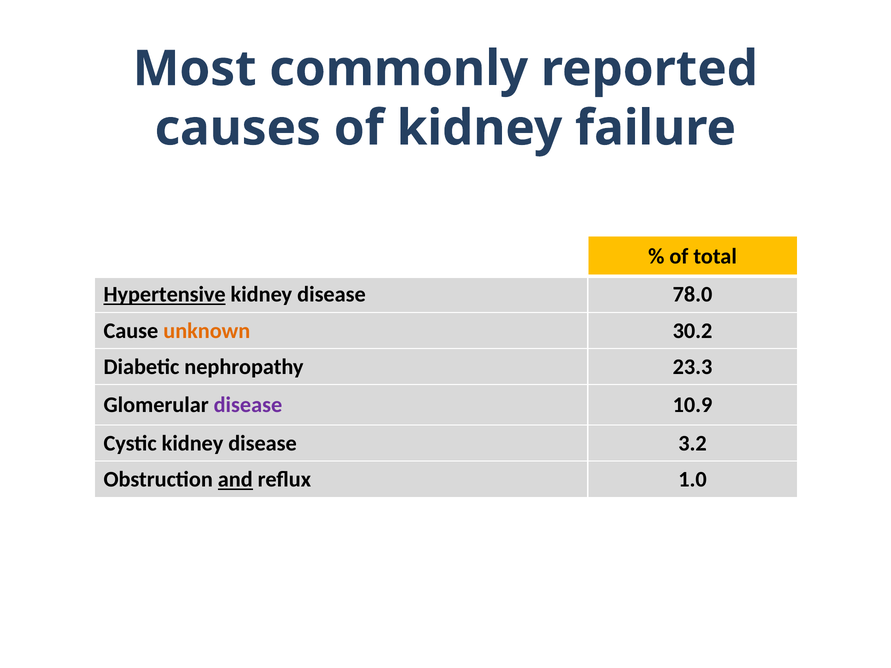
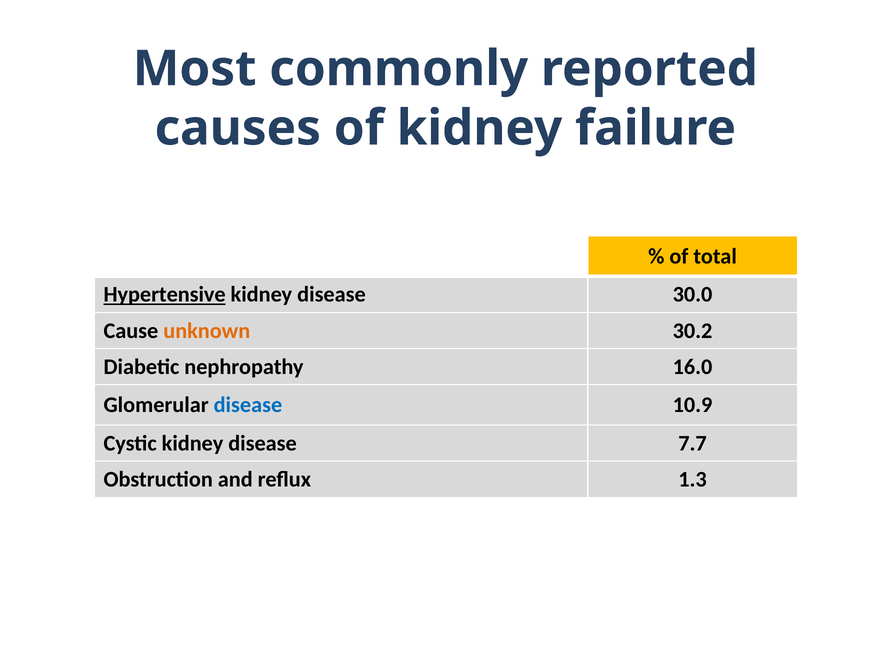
78.0: 78.0 -> 30.0 (693, 295)
23.3: 23.3 -> 16.0 (693, 367)
disease colour: purple -> blue (248, 405)
3.2: 3.2 -> 7.7 (693, 444)
and underline: present -> none (235, 480)
1.0: 1.0 -> 1.3 (693, 480)
